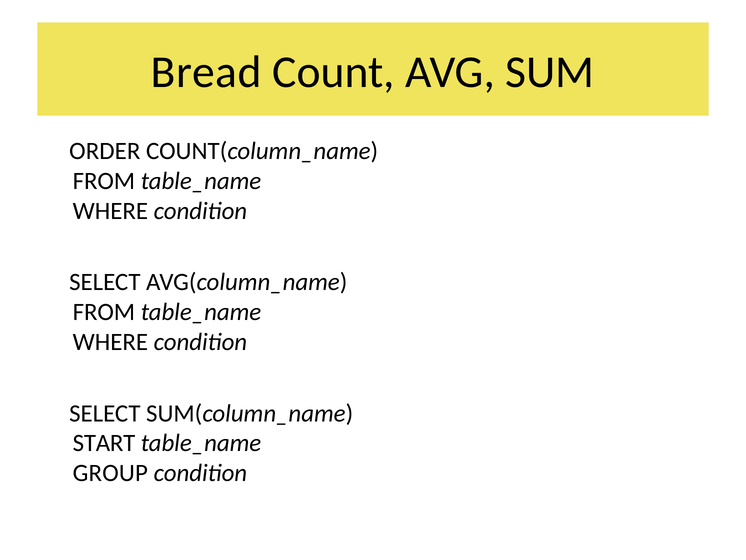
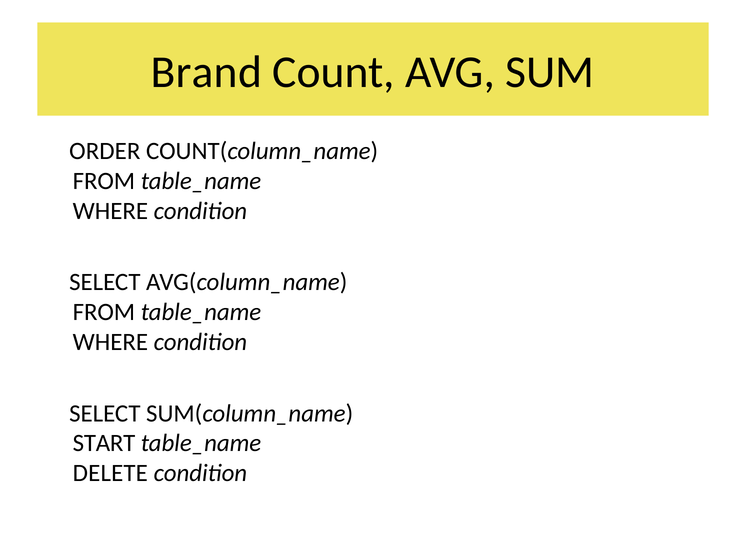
Bread: Bread -> Brand (206, 72)
GROUP: GROUP -> DELETE (110, 473)
